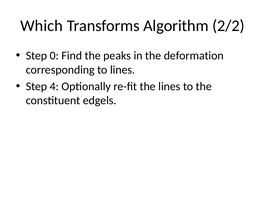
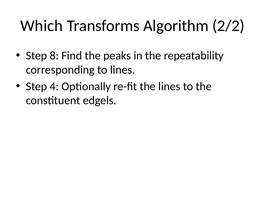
0: 0 -> 8 (54, 56)
deformation: deformation -> repeatability (194, 56)
